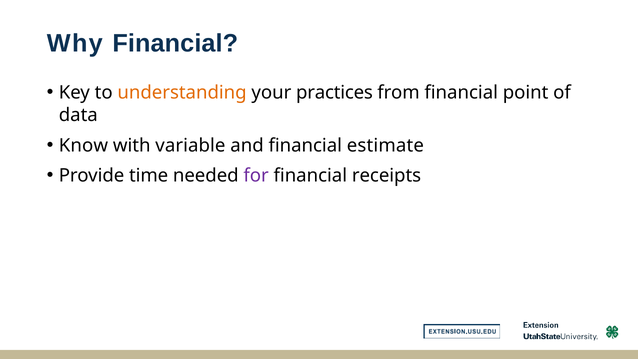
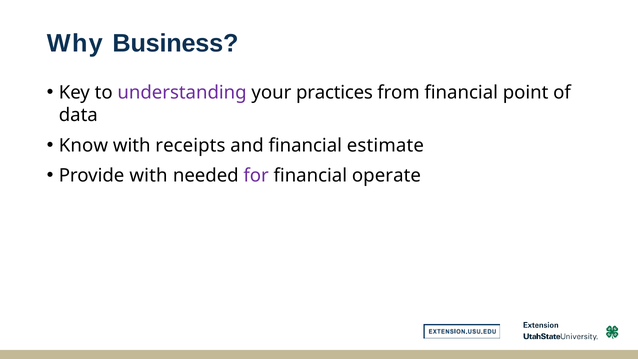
Why Financial: Financial -> Business (175, 43)
understanding colour: orange -> purple (182, 93)
variable: variable -> receipts (190, 145)
Provide time: time -> with (148, 176)
receipts: receipts -> operate (386, 176)
